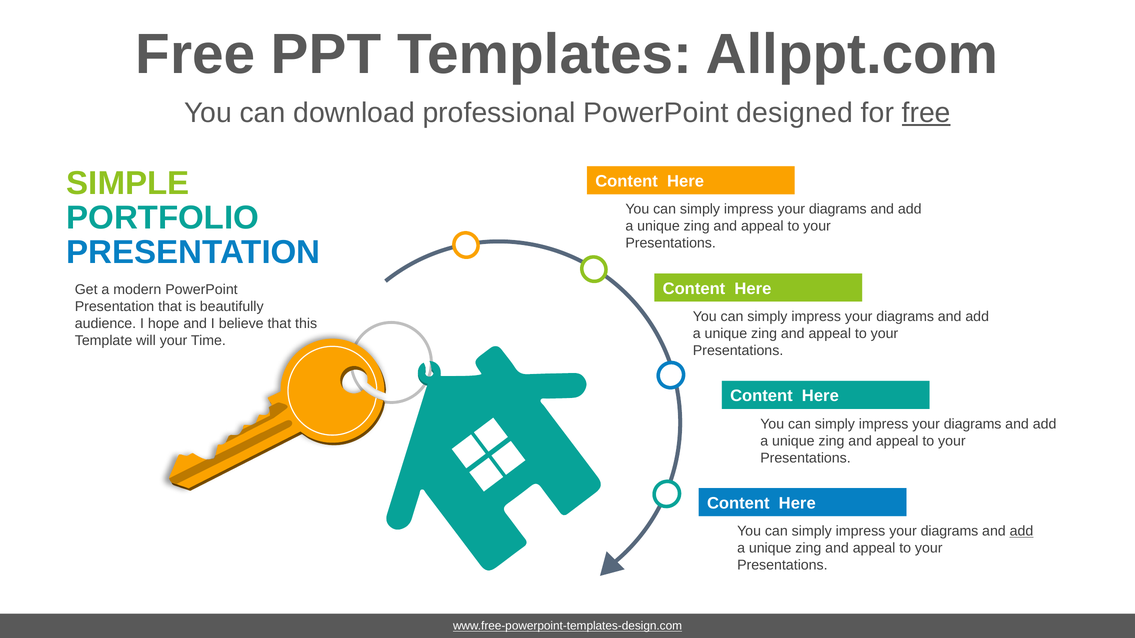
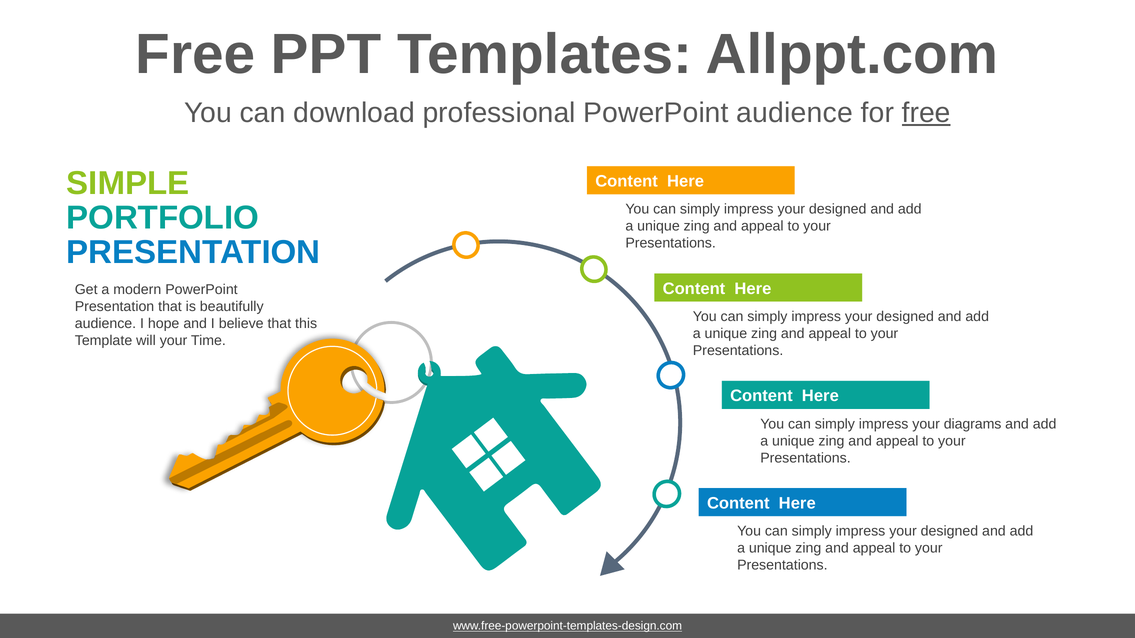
PowerPoint designed: designed -> audience (795, 113)
diagrams: diagrams -> designed (838, 209)
diagrams: diagrams -> designed (905, 317)
diagrams: diagrams -> designed (949, 532)
add underline: present -> none (1022, 532)
